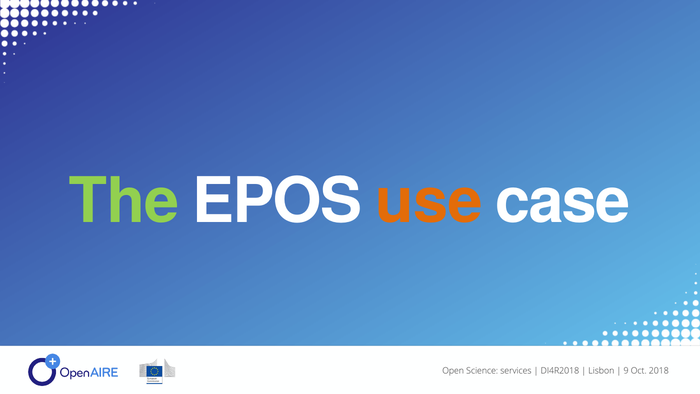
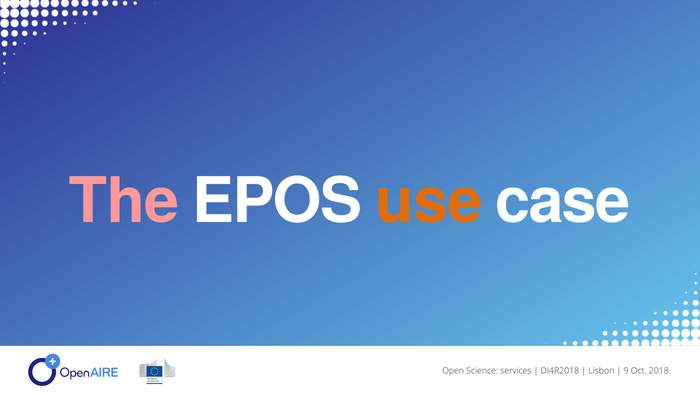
The colour: light green -> pink (124, 201)
